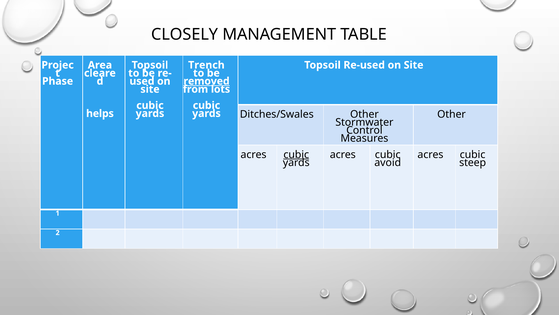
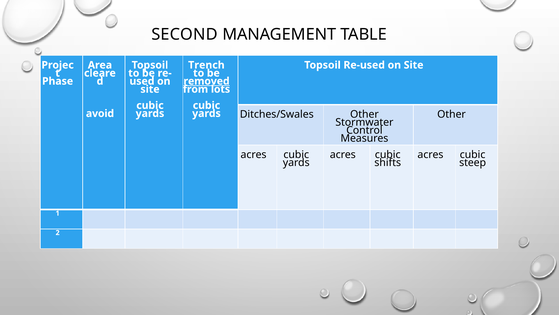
CLOSELY: CLOSELY -> SECOND (185, 35)
helps: helps -> avoid (100, 113)
cubic underline: present -> none (296, 154)
avoid: avoid -> shifts (388, 162)
